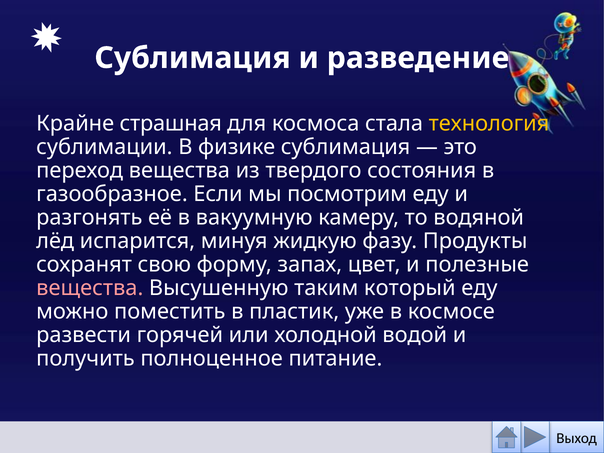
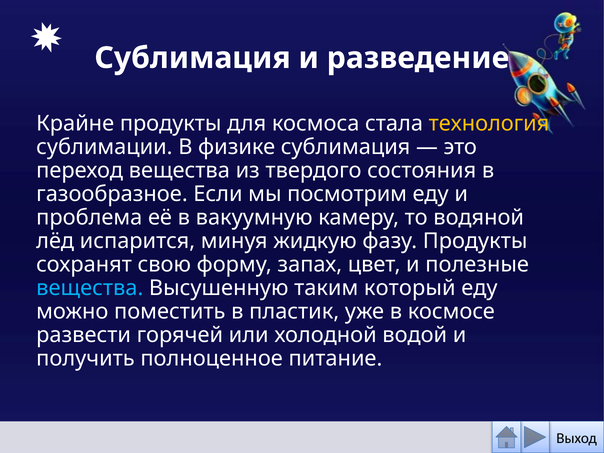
Крайне страшная: страшная -> продукты (171, 123)
разгонять: разгонять -> проблема (89, 217)
вещества colour: pink -> light blue (90, 288)
